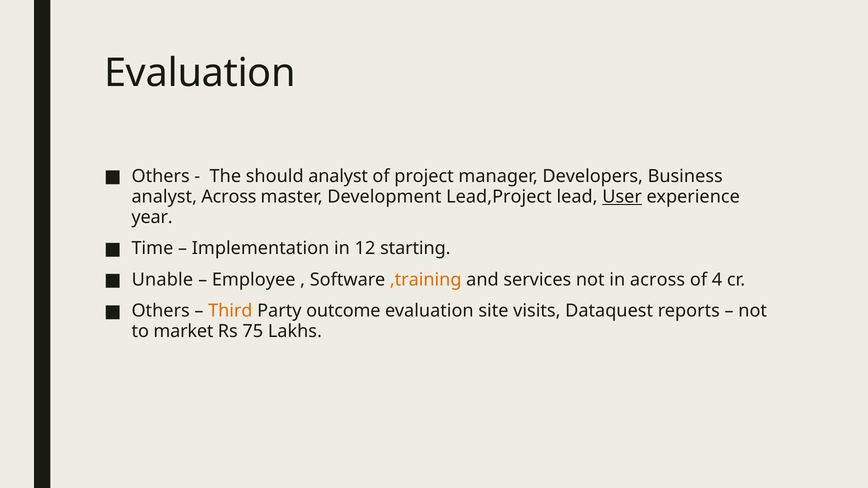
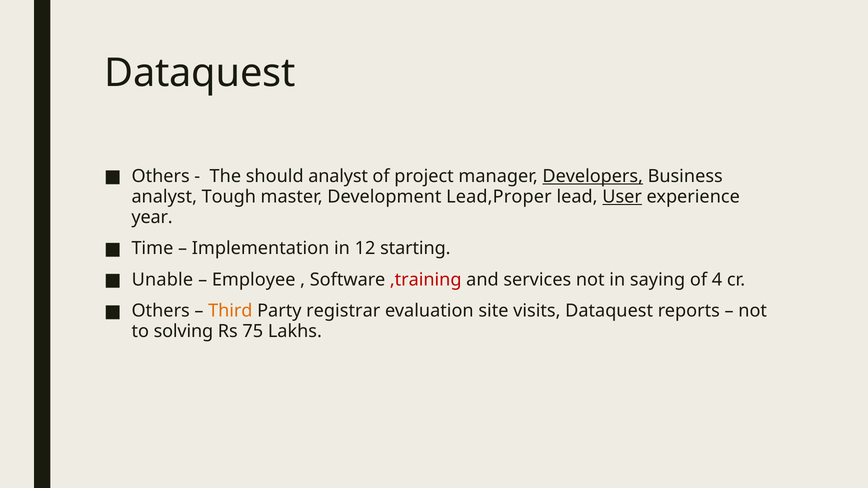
Evaluation: Evaluation -> Dataquest (200, 73)
Developers underline: none -> present (593, 176)
analyst Across: Across -> Tough (229, 197)
Lead,Project: Lead,Project -> Lead,Proper (499, 197)
,training colour: orange -> red (426, 280)
in across: across -> saying (658, 280)
outcome: outcome -> registrar (343, 311)
market: market -> solving (183, 331)
